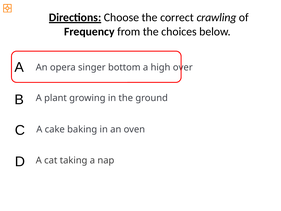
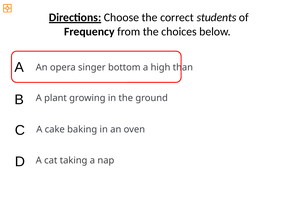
crawling: crawling -> students (217, 17)
over: over -> than (183, 67)
